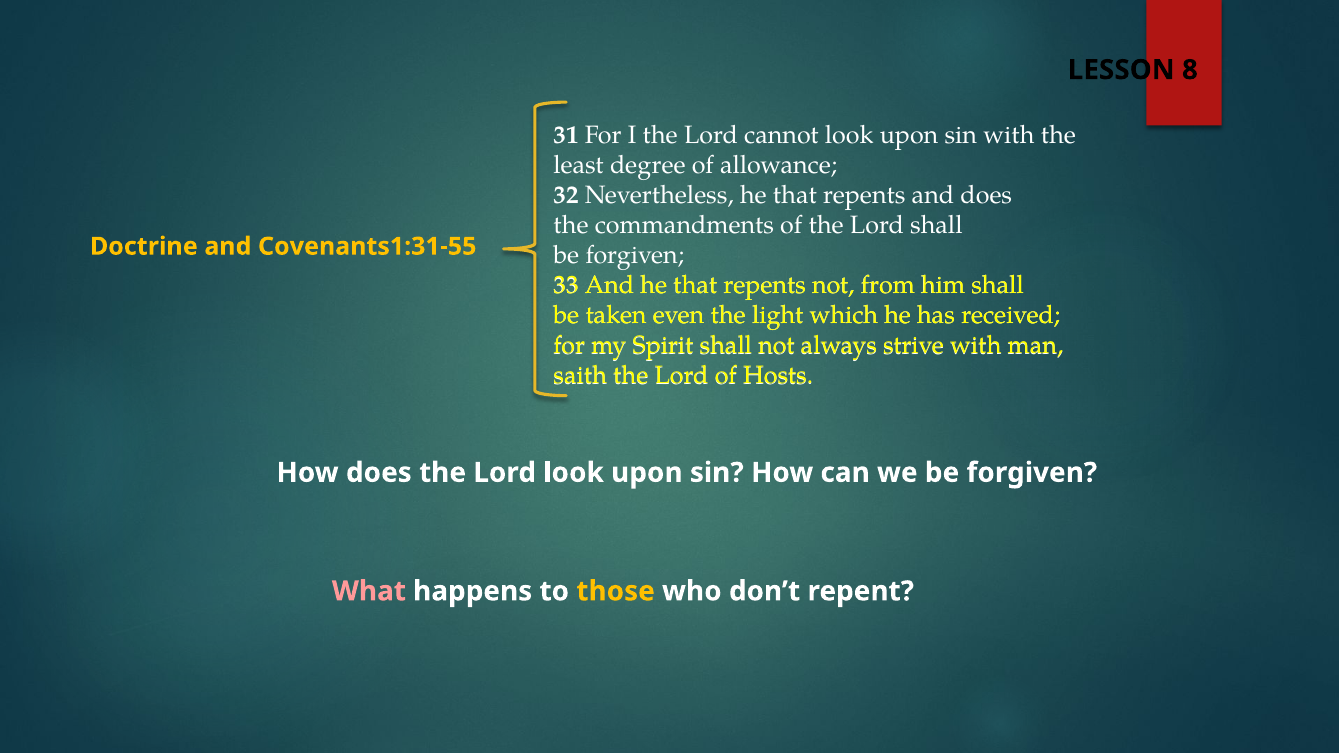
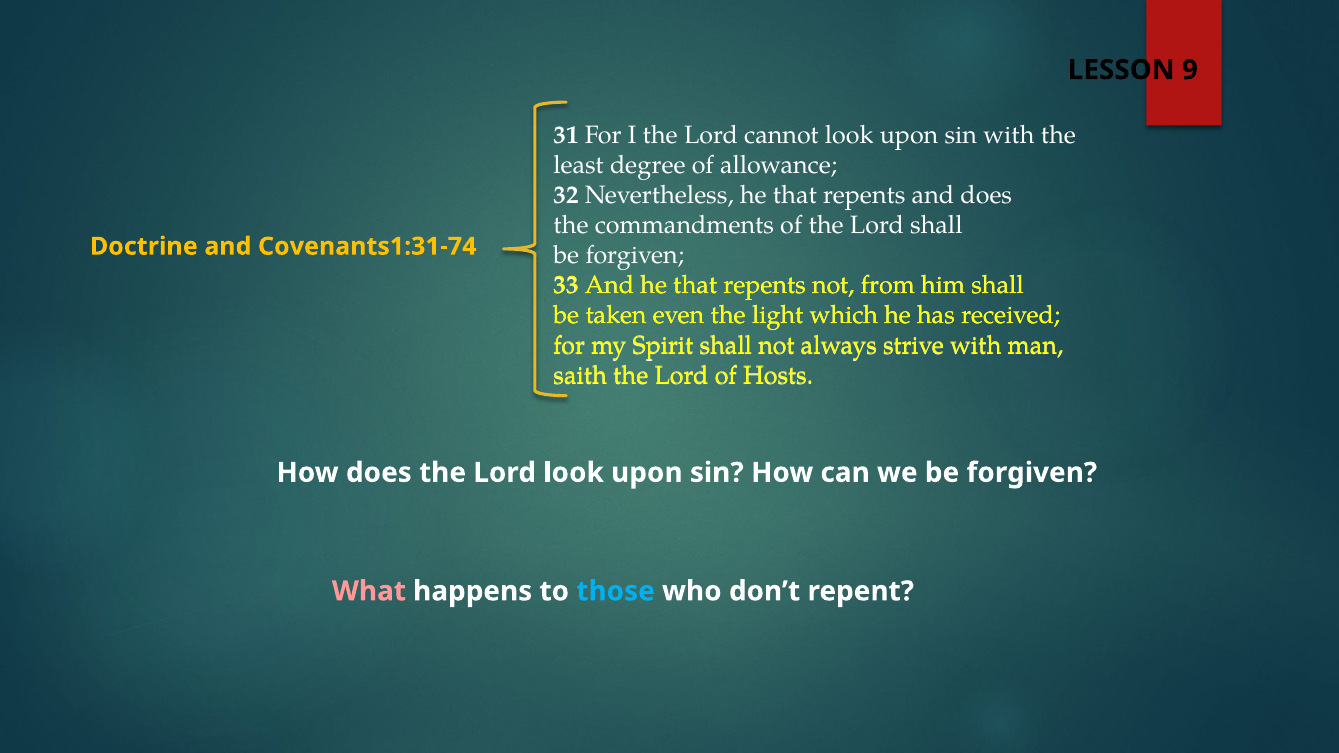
8: 8 -> 9 (1190, 70)
Covenants1:31-55: Covenants1:31-55 -> Covenants1:31-74 (367, 246)
those colour: yellow -> light blue (616, 591)
